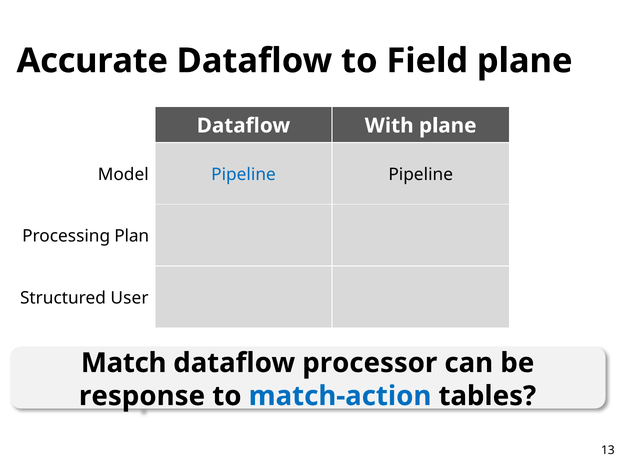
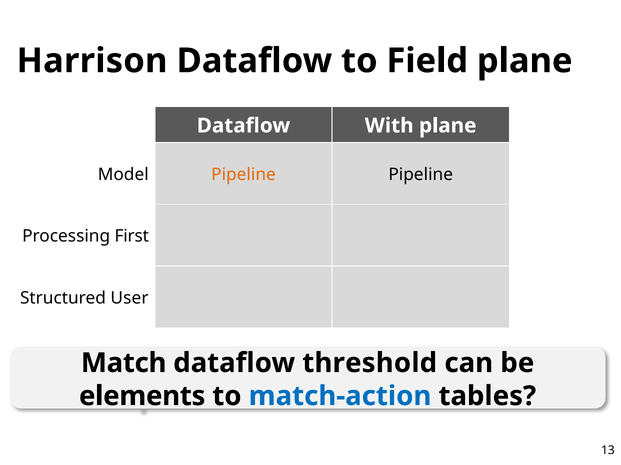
Accurate: Accurate -> Harrison (92, 61)
Pipeline colour: blue -> orange (243, 175)
Plan: Plan -> First (132, 237)
processor: processor -> threshold (370, 364)
response: response -> elements (142, 397)
